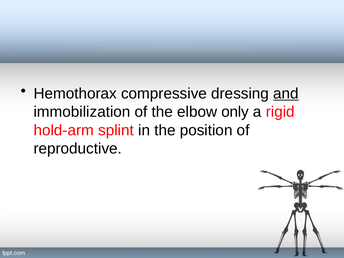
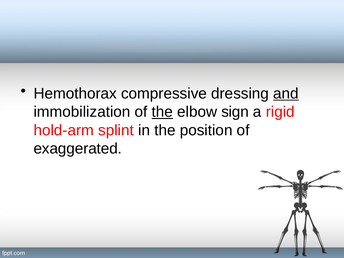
the underline: none -> present (162, 112)
only: only -> sign (235, 112)
reproductive: reproductive -> exaggerated (78, 149)
